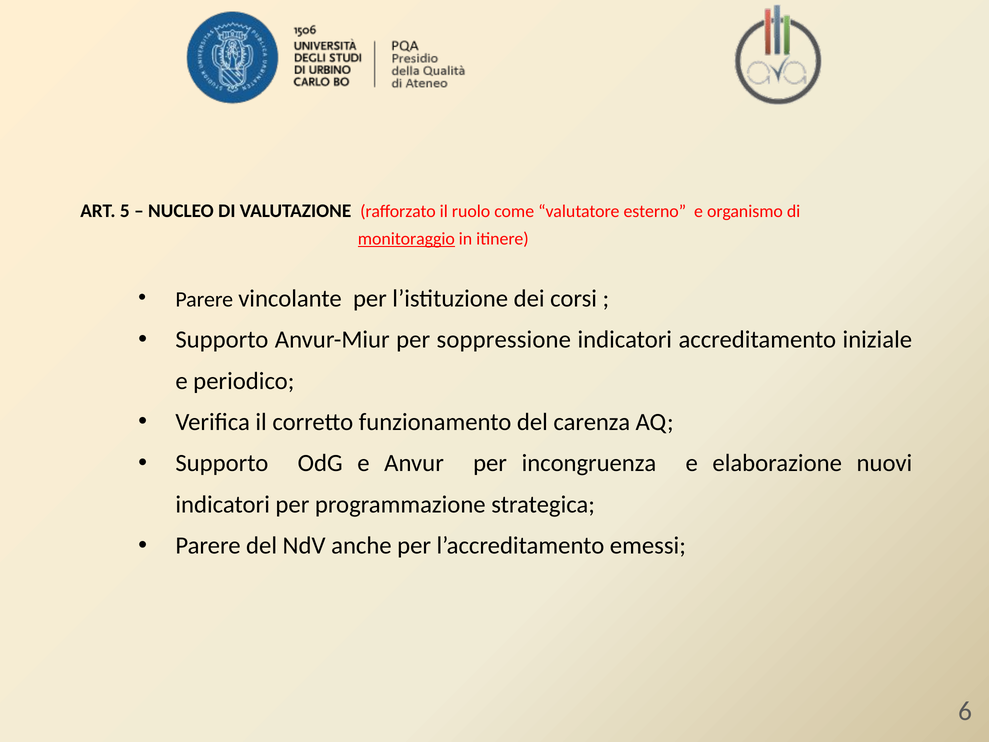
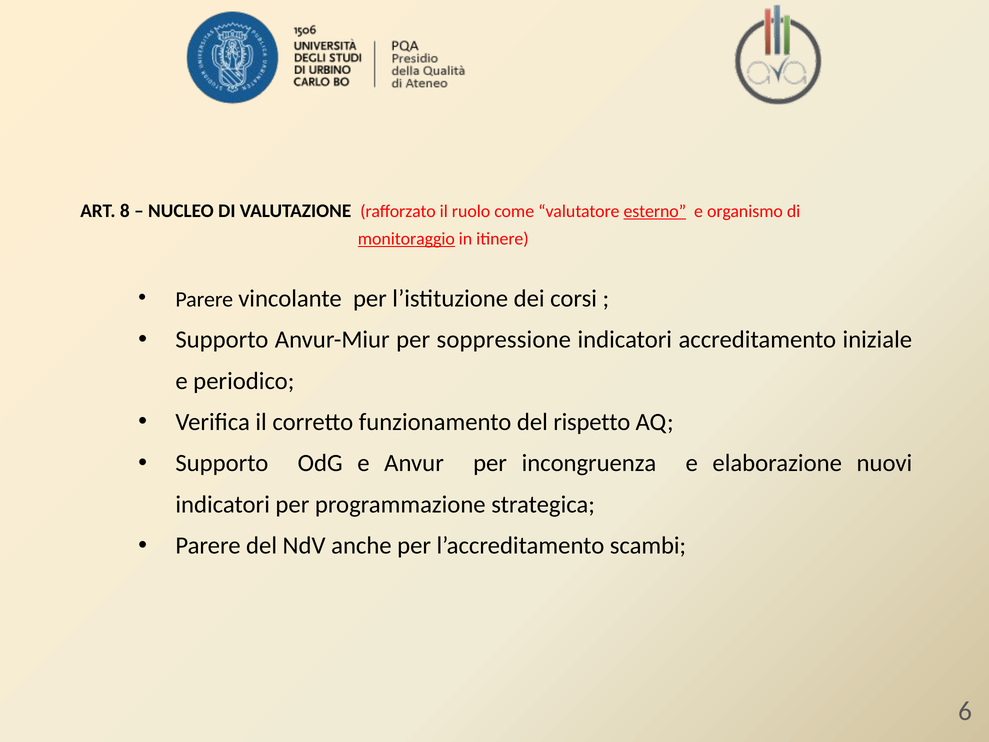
5: 5 -> 8 (125, 211)
esterno underline: none -> present (655, 211)
carenza: carenza -> rispetto (592, 422)
emessi: emessi -> scambi (648, 546)
